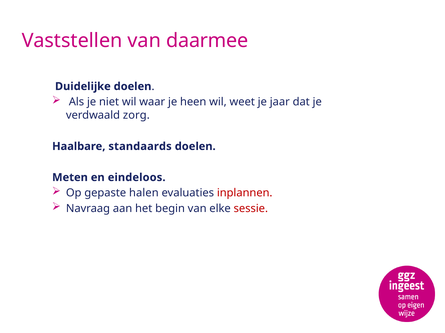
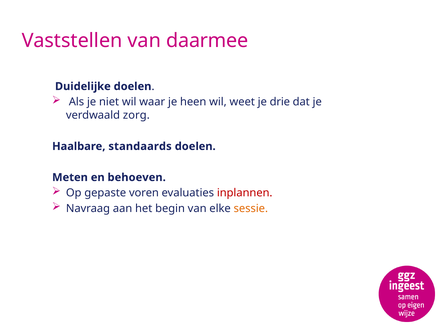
jaar: jaar -> drie (280, 102)
eindeloos: eindeloos -> behoeven (137, 178)
halen: halen -> voren (144, 193)
sessie colour: red -> orange (251, 209)
